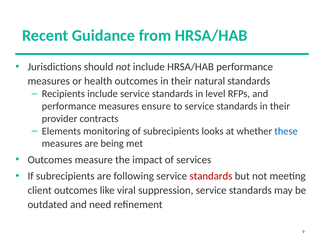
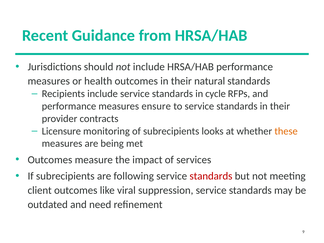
level: level -> cycle (216, 94)
Elements: Elements -> Licensure (61, 131)
these colour: blue -> orange (286, 131)
